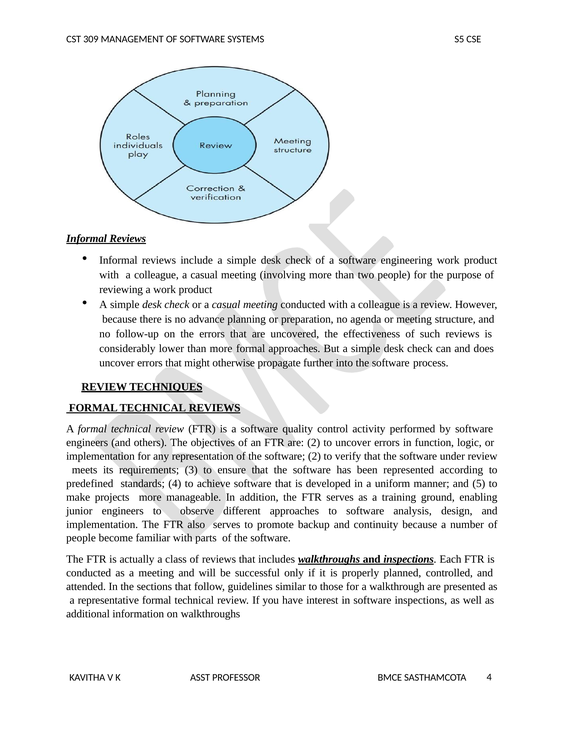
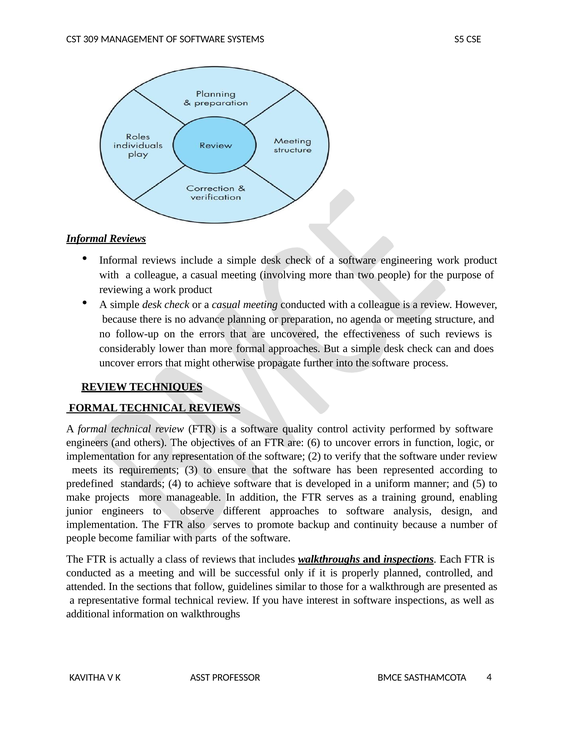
are 2: 2 -> 6 (314, 442)
